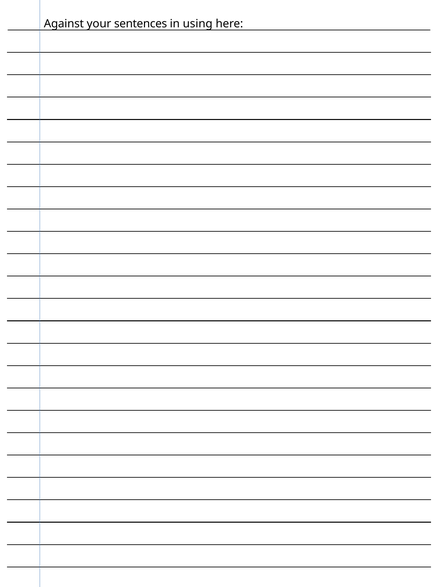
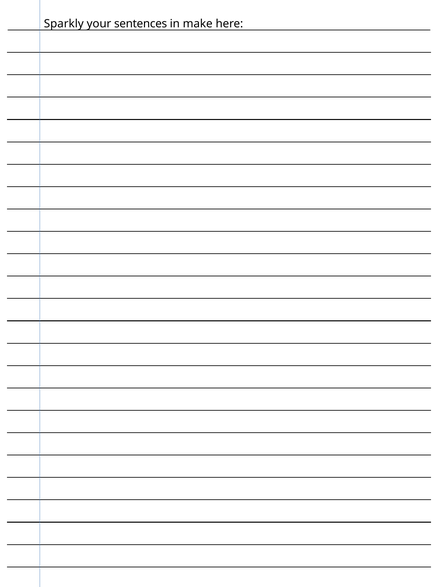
Against: Against -> Sparkly (64, 24)
using: using -> make (198, 24)
